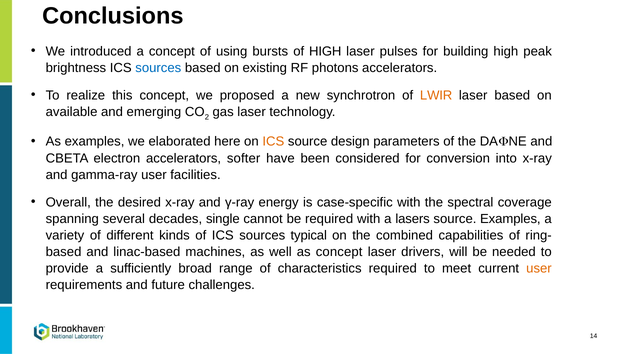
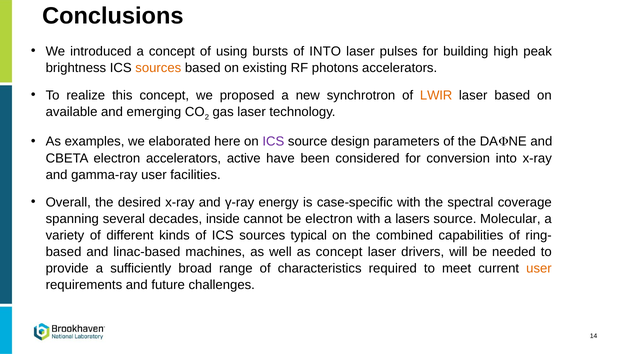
of HIGH: HIGH -> INTO (325, 51)
sources colour: blue -> orange (158, 68)
ICS colour: orange -> purple (273, 142)
softer: softer -> active (244, 158)
single: single -> inside (223, 219)
be required: required -> electron (329, 219)
source Examples: Examples -> Molecular (510, 219)
